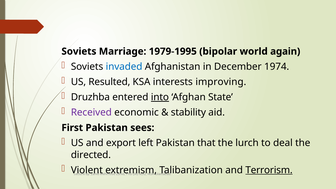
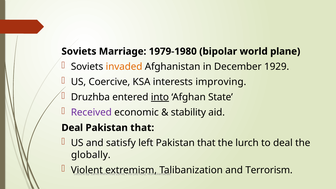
1979-1995: 1979-1995 -> 1979-1980 (173, 51)
again: again -> plane (285, 51)
invaded colour: blue -> orange (124, 67)
1974: 1974 -> 1929 (277, 67)
Resulted: Resulted -> Coercive (109, 82)
First: First -> Deal (72, 128)
sees: sees -> that (142, 128)
export: export -> satisfy (121, 143)
directed: directed -> globally (91, 155)
Terrorism underline: present -> none (269, 170)
